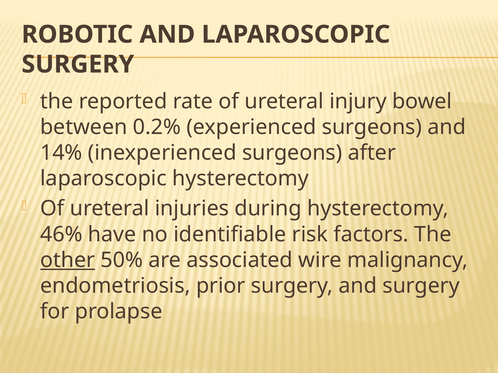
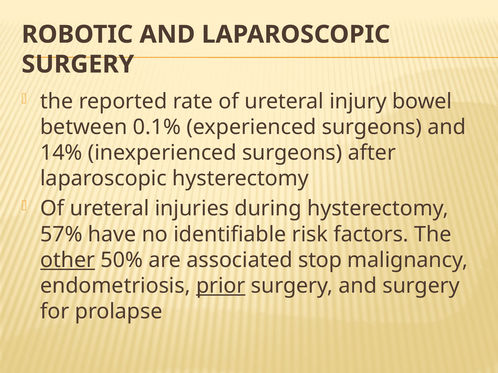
0.2%: 0.2% -> 0.1% (157, 127)
46%: 46% -> 57% (61, 235)
wire: wire -> stop (320, 260)
prior underline: none -> present (221, 286)
